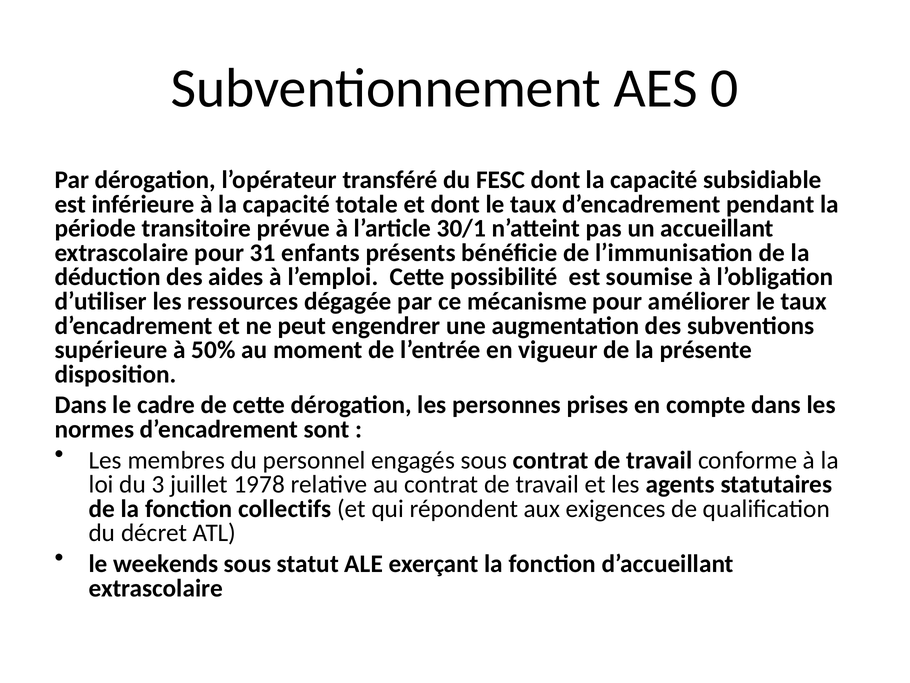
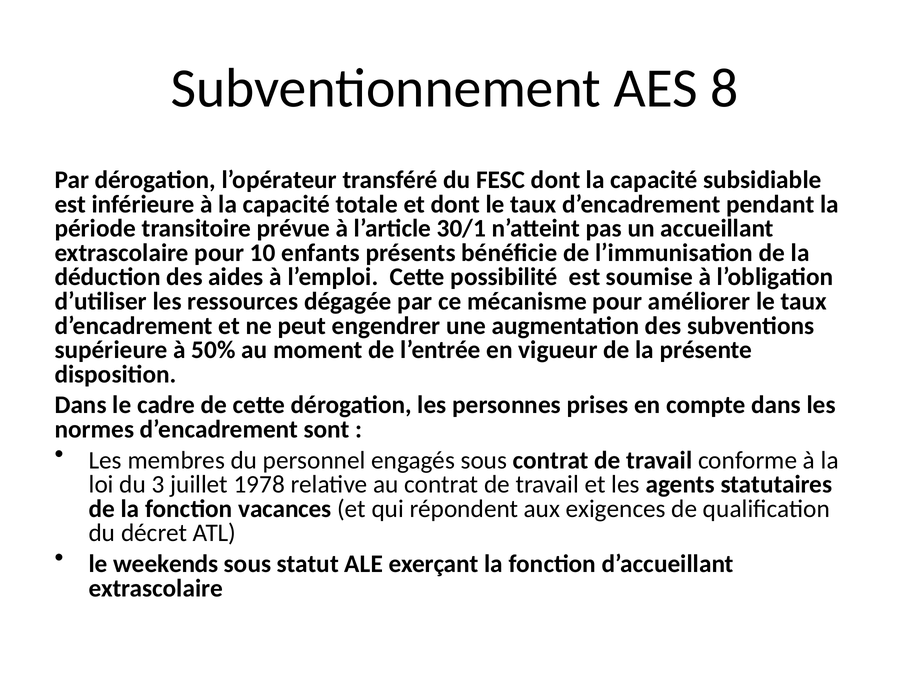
0: 0 -> 8 (724, 88)
31: 31 -> 10 (263, 253)
collectifs: collectifs -> vacances (285, 508)
